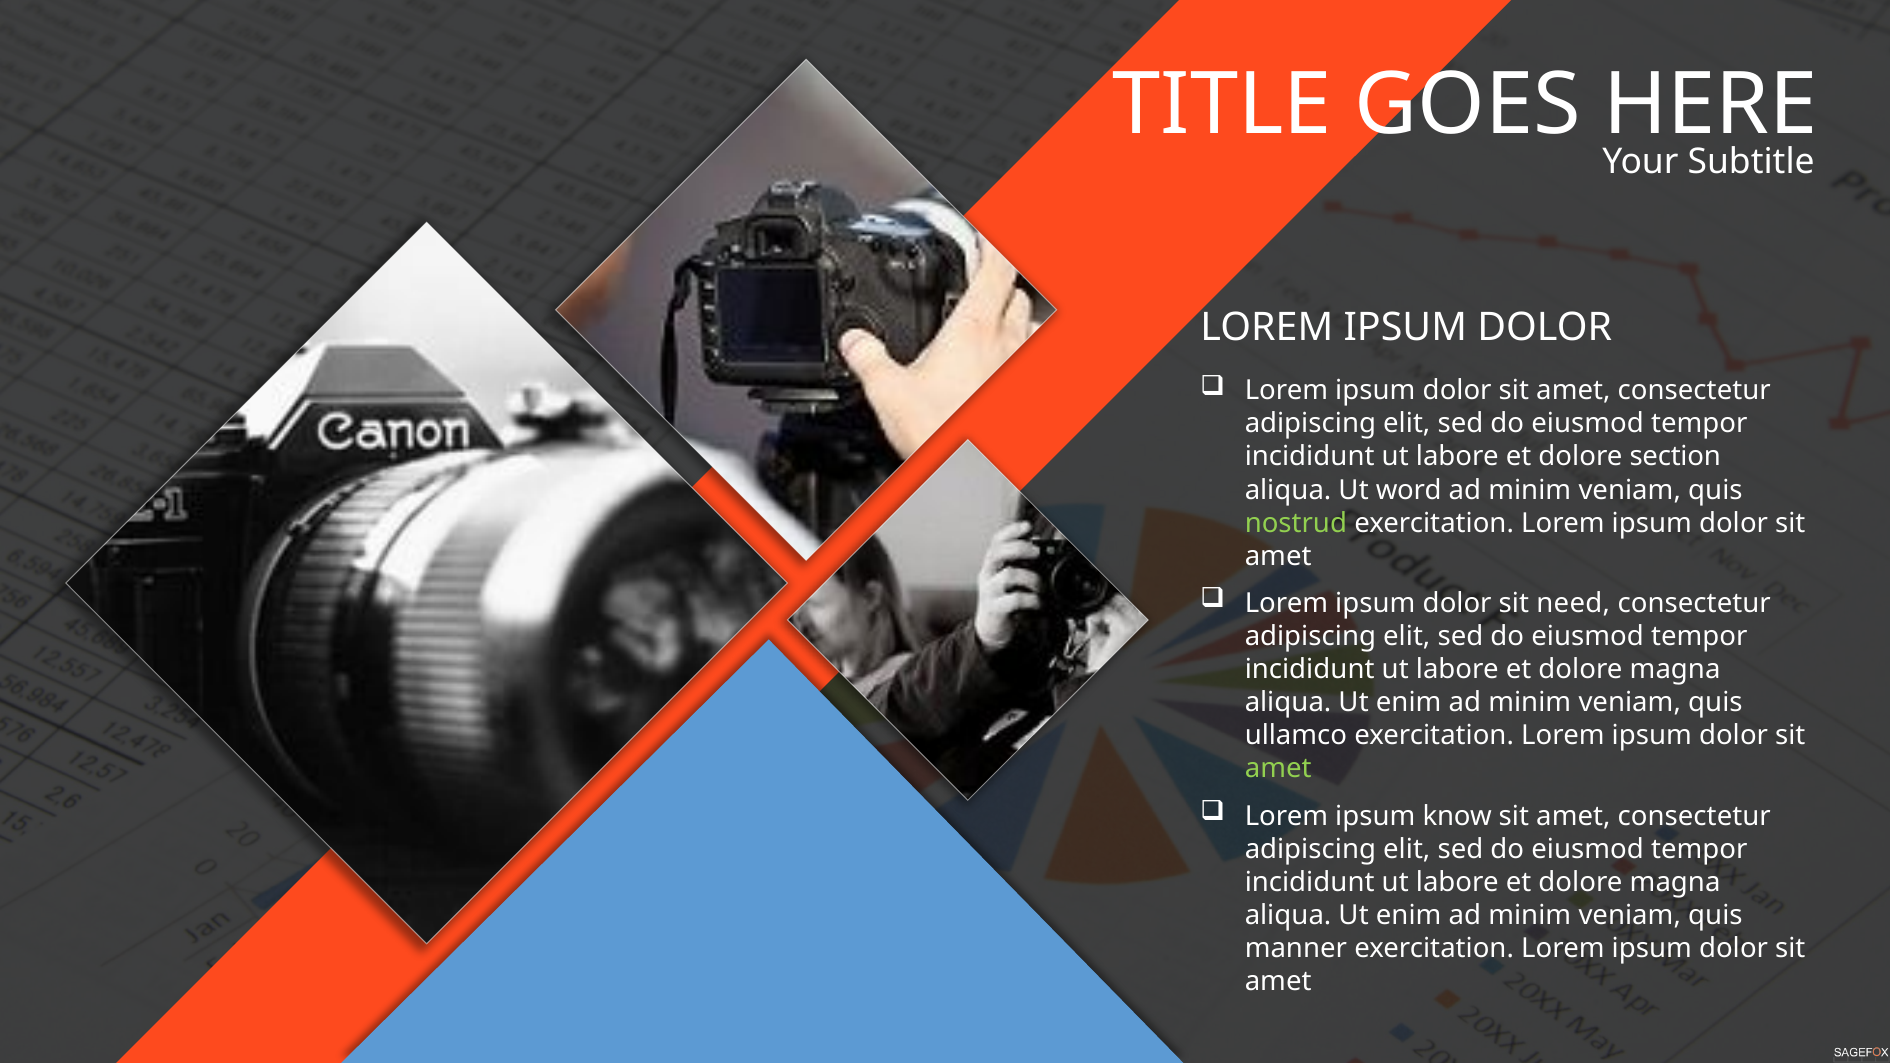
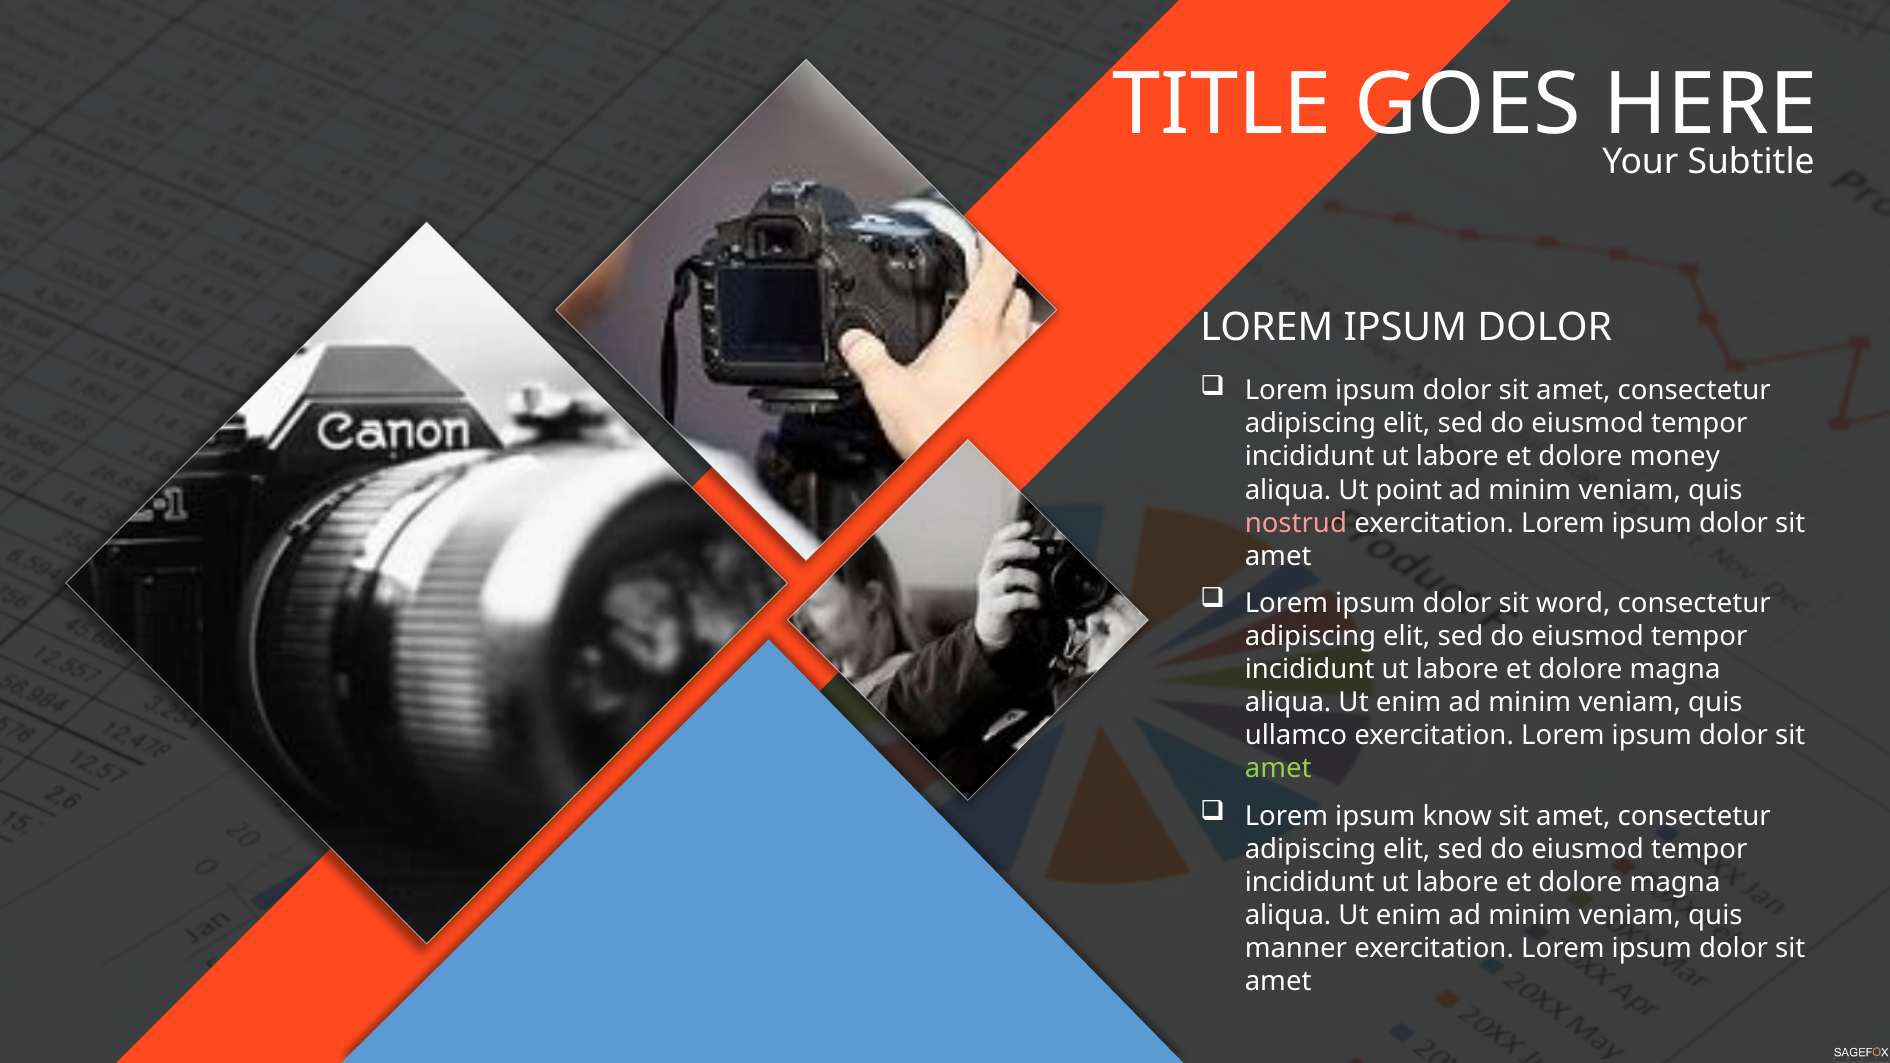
section: section -> money (1675, 457)
word: word -> point (1409, 490)
nostrud colour: light green -> pink (1296, 523)
need: need -> word (1573, 603)
